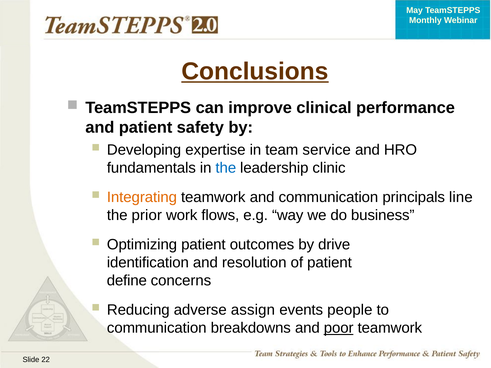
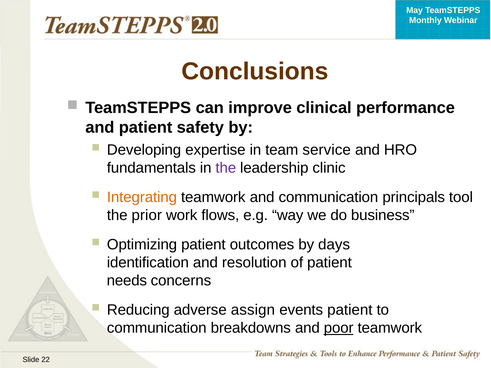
Conclusions underline: present -> none (255, 71)
the colour: blue -> purple (226, 168)
line: line -> tool (461, 197)
drive: drive -> days (334, 245)
define: define -> needs (127, 281)
events people: people -> patient (350, 310)
